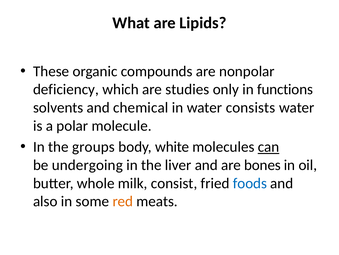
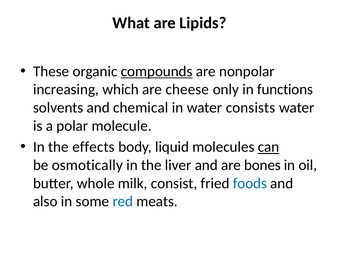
compounds underline: none -> present (157, 71)
deficiency: deficiency -> increasing (66, 89)
studies: studies -> cheese (187, 89)
groups: groups -> effects (93, 147)
white: white -> liquid (172, 147)
undergoing: undergoing -> osmotically (87, 165)
red colour: orange -> blue (123, 201)
